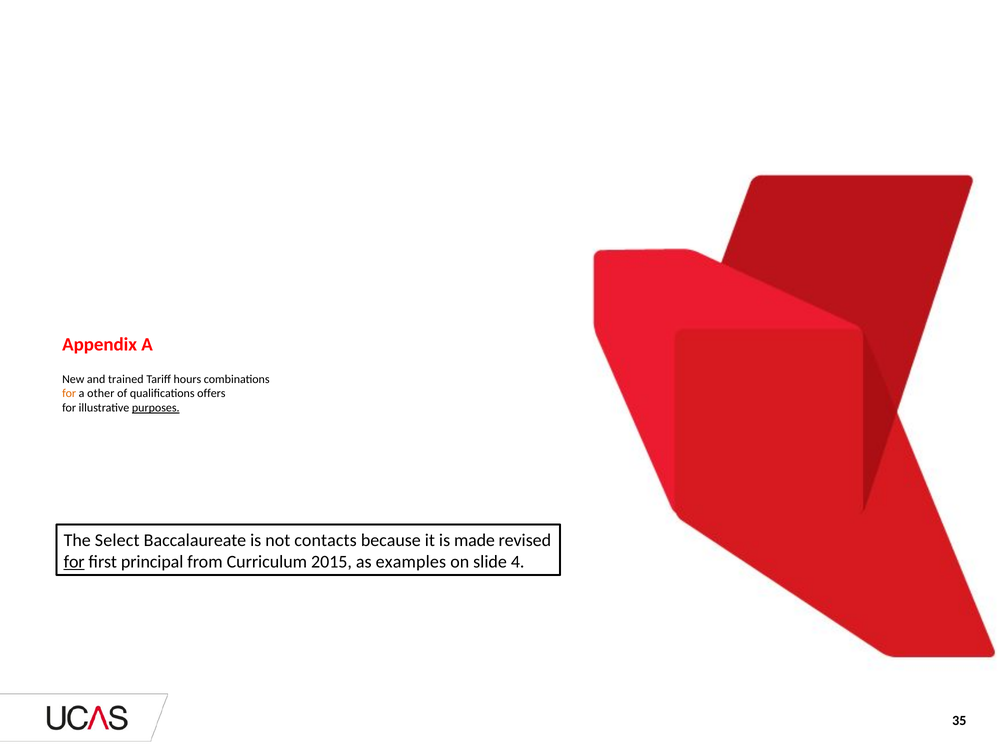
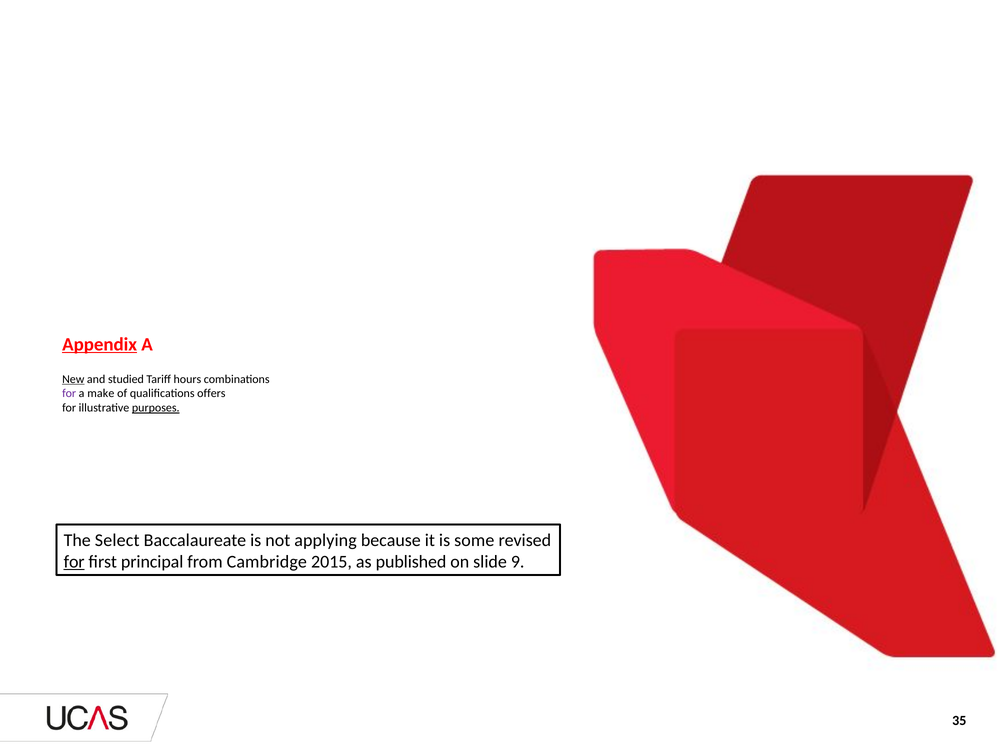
Appendix underline: none -> present (100, 344)
New underline: none -> present (73, 379)
trained: trained -> studied (126, 379)
for colour: orange -> purple (69, 394)
other: other -> make (101, 394)
contacts: contacts -> applying (326, 540)
made: made -> some (474, 540)
Curriculum: Curriculum -> Cambridge (267, 562)
examples: examples -> published (411, 562)
4: 4 -> 9 (518, 562)
